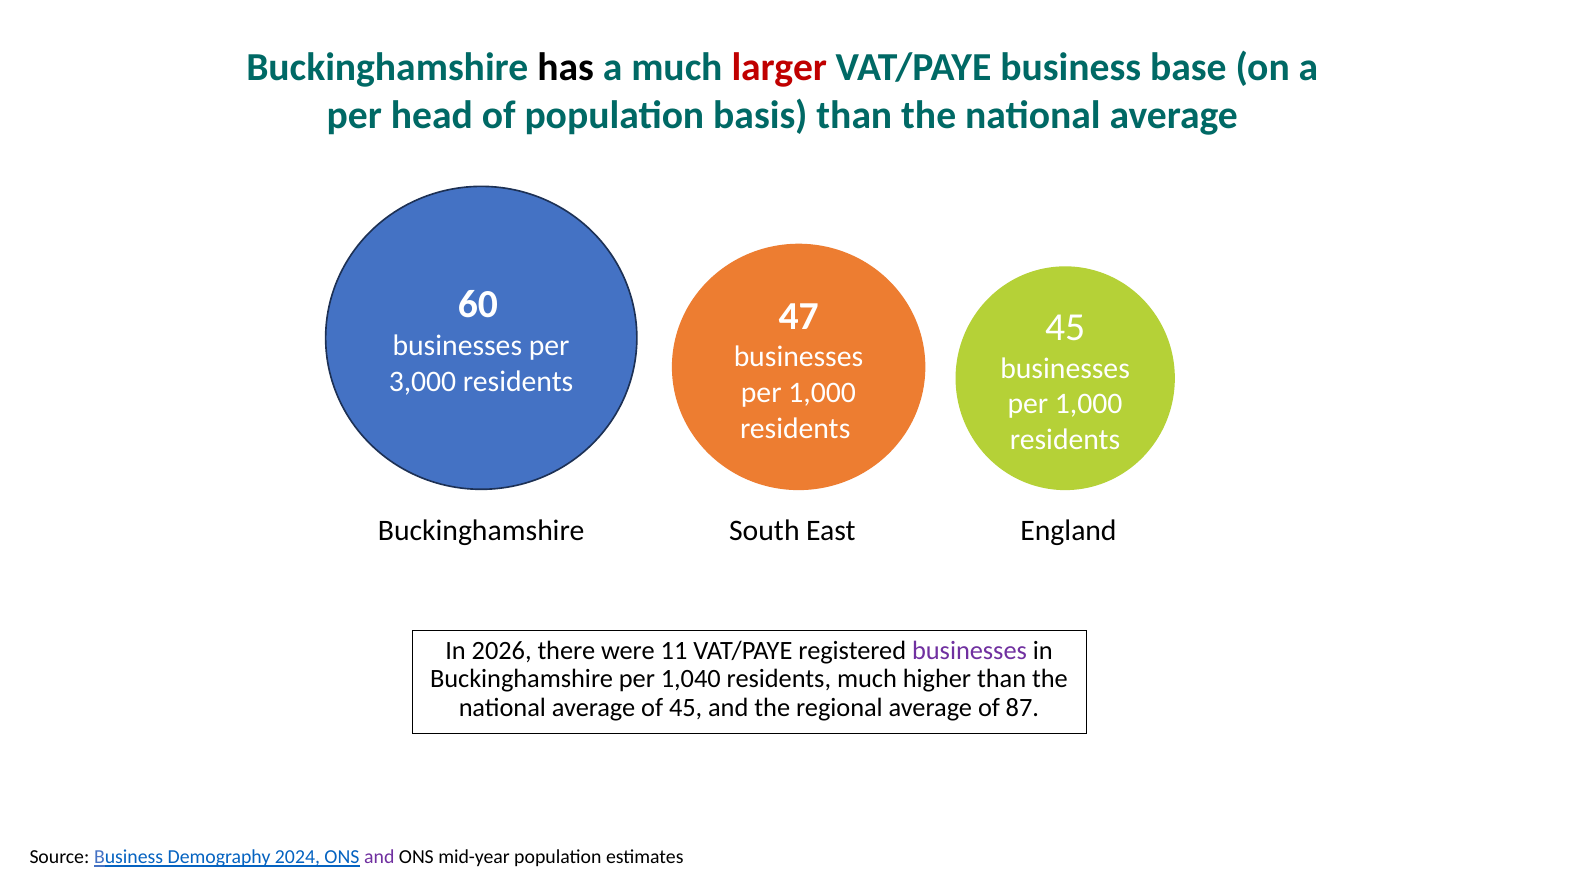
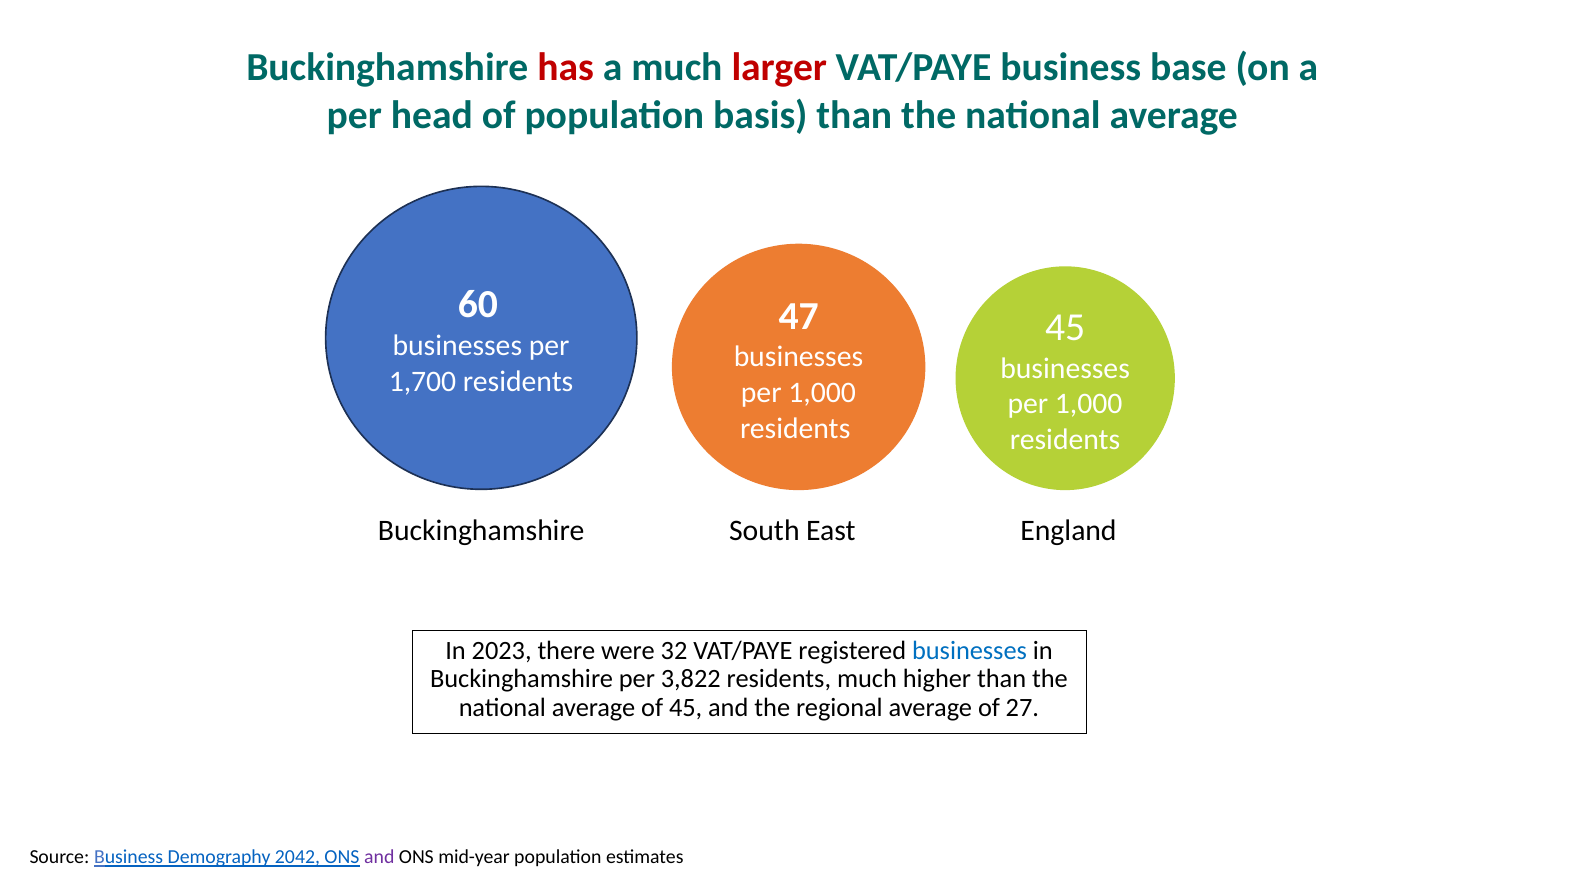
has colour: black -> red (566, 68)
3,000: 3,000 -> 1,700 (423, 381)
2026: 2026 -> 2023 (502, 650)
11: 11 -> 32 (674, 650)
businesses colour: purple -> blue (969, 650)
1,040: 1,040 -> 3,822 (691, 679)
87: 87 -> 27 (1022, 707)
2024: 2024 -> 2042 (297, 857)
